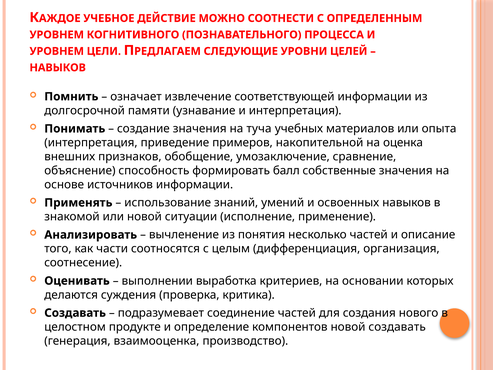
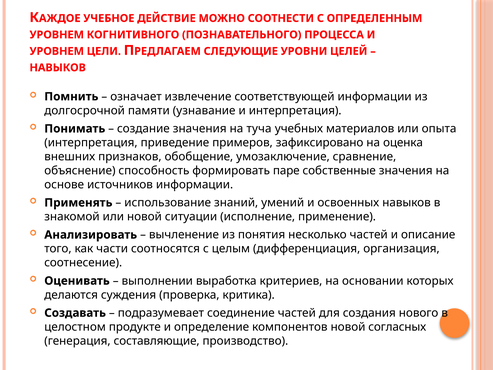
накопительной: накопительной -> зафиксировано (320, 143)
балл: балл -> паре (286, 170)
новой создавать: создавать -> согласных (397, 327)
взаимооценка: взаимооценка -> составляющие (157, 341)
